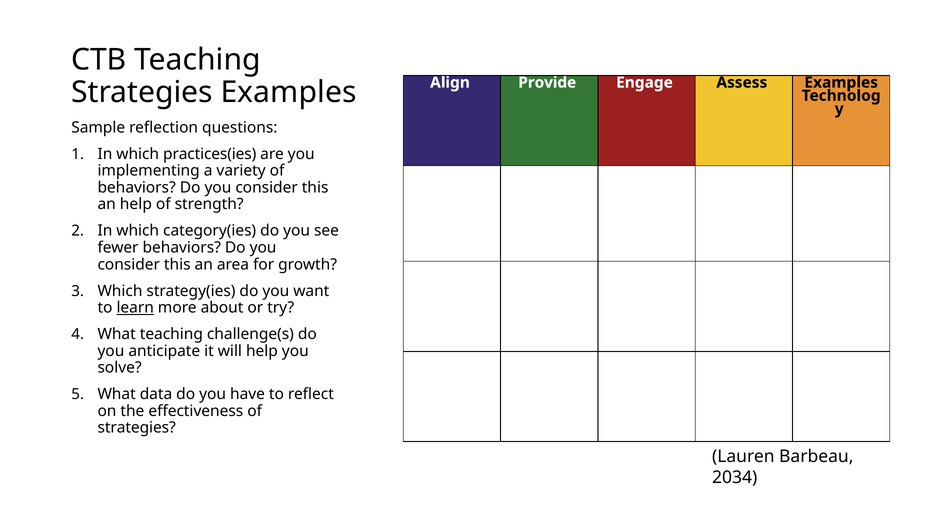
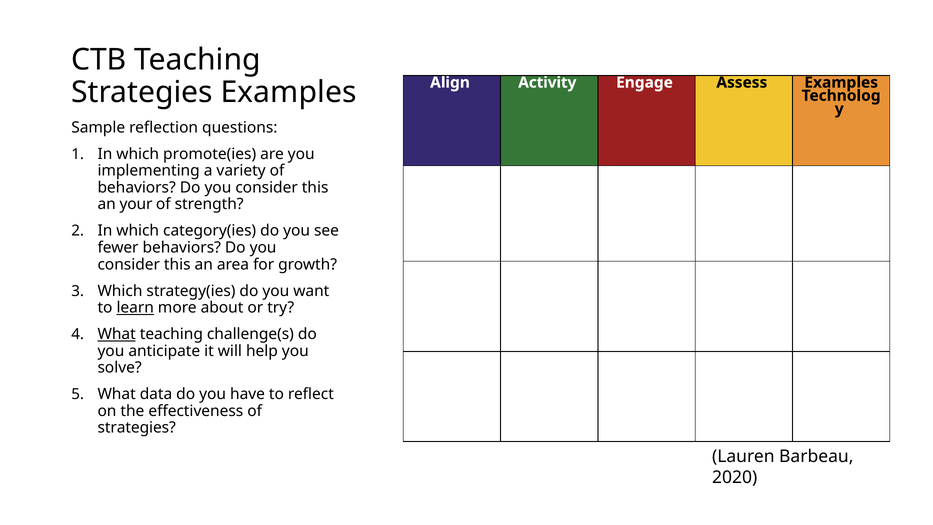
Provide: Provide -> Activity (547, 83)
practices(ies: practices(ies -> promote(ies (210, 154)
an help: help -> your (136, 204)
What underline: none -> present (117, 334)
2034: 2034 -> 2020 (735, 478)
